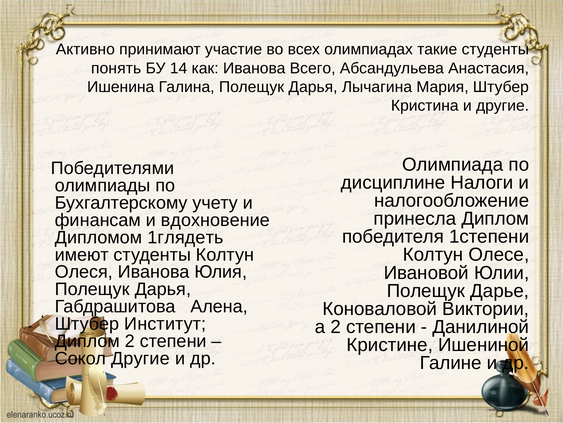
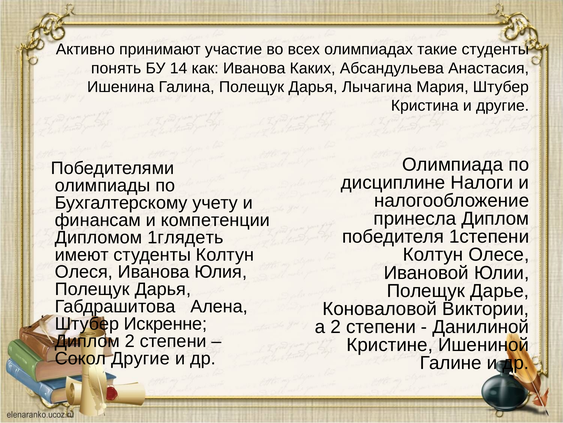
Всего: Всего -> Каких (313, 68)
вдохновение: вдохновение -> компетенции (215, 220)
Институт: Институт -> Искренне (165, 323)
